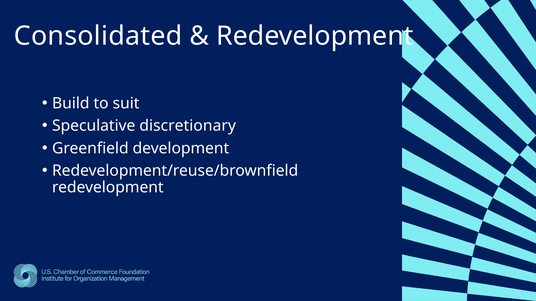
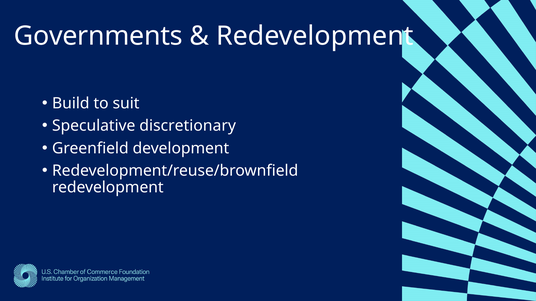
Consolidated: Consolidated -> Governments (98, 36)
